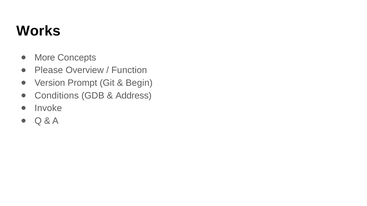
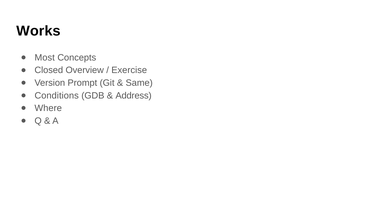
More: More -> Most (45, 58)
Please: Please -> Closed (49, 70)
Function: Function -> Exercise (129, 70)
Begin: Begin -> Same (139, 83)
Invoke: Invoke -> Where (48, 108)
